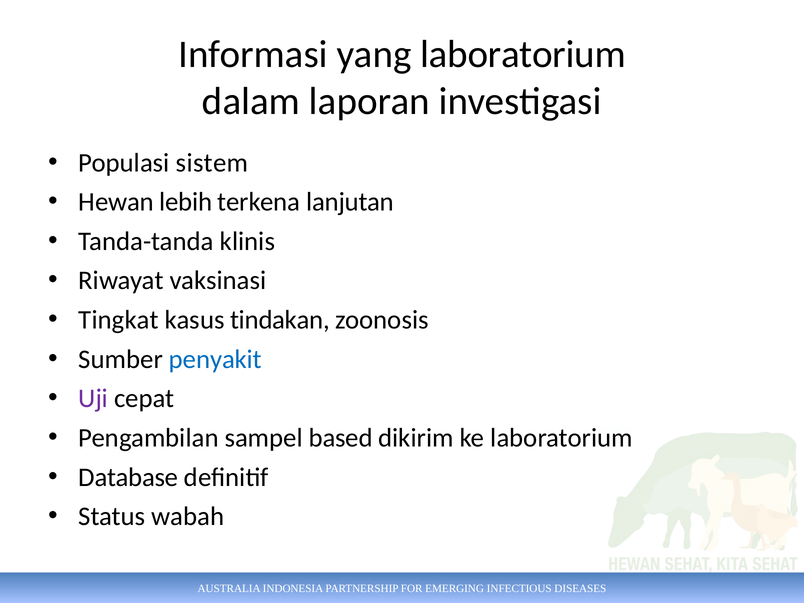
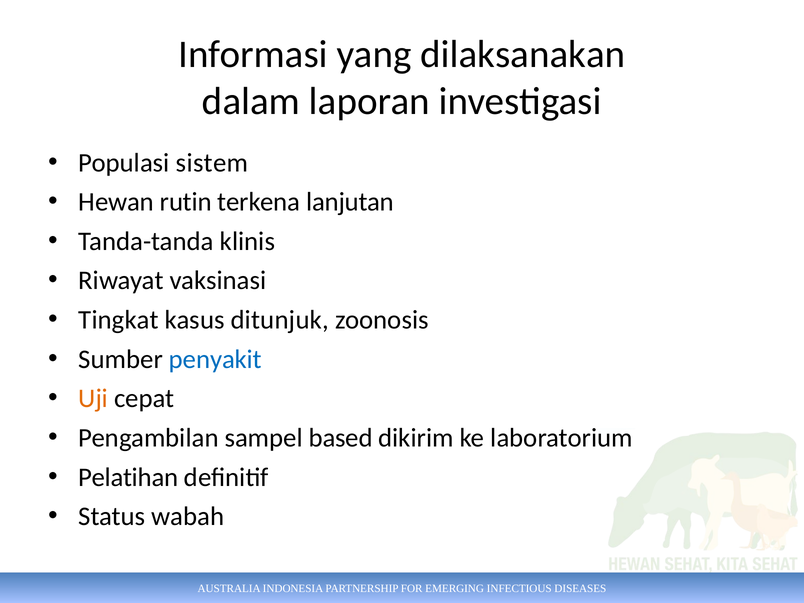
yang laboratorium: laboratorium -> dilaksanakan (523, 54)
lebih: lebih -> rutin (186, 202)
tindakan: tindakan -> ditunjuk (280, 320)
Uji colour: purple -> orange (93, 399)
Database: Database -> Pelatihan (128, 477)
